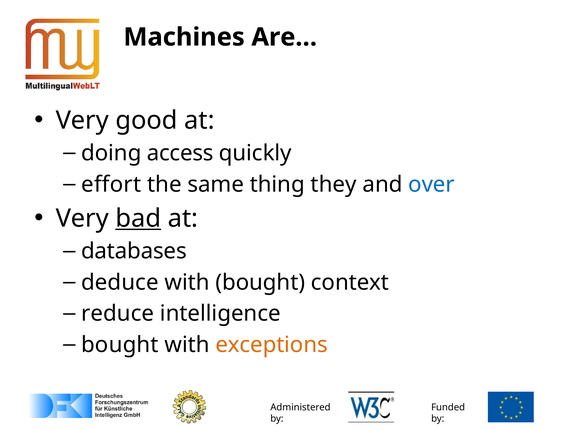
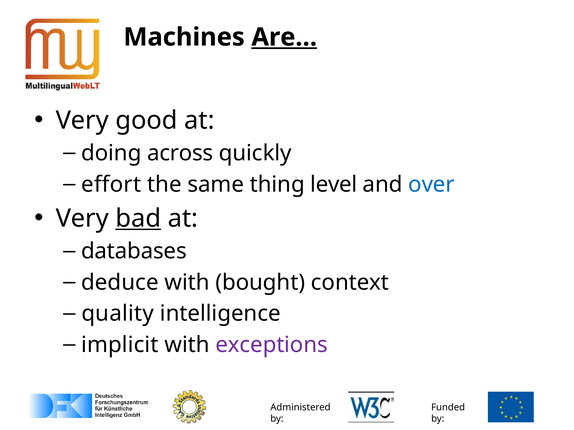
Are… underline: none -> present (284, 37)
access: access -> across (180, 153)
they: they -> level (334, 185)
reduce: reduce -> quality (118, 314)
bought: bought -> implicit (120, 345)
exceptions colour: orange -> purple (272, 345)
